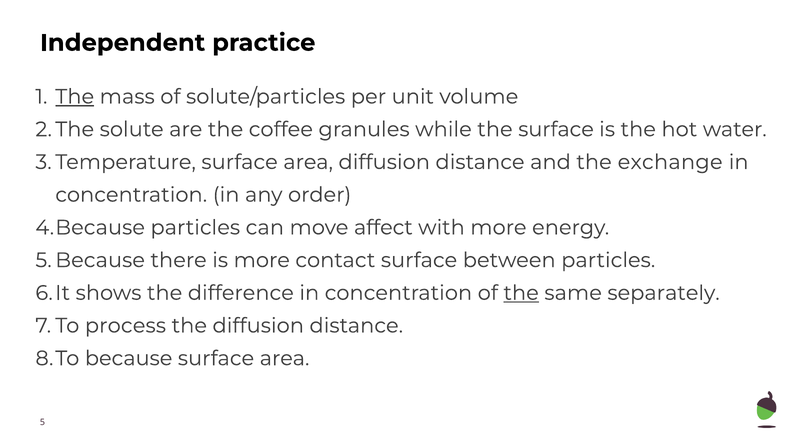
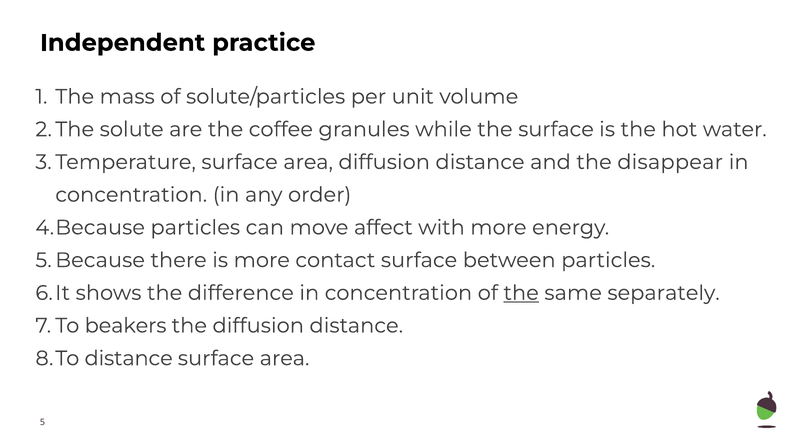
The underline: present -> none (75, 97)
exchange: exchange -> disappear (670, 162)
process: process -> beakers (126, 326)
because: because -> distance (129, 358)
